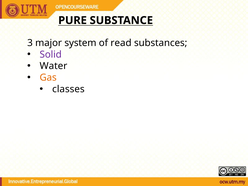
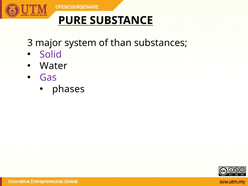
read: read -> than (121, 43)
Gas colour: orange -> purple (48, 78)
classes: classes -> phases (68, 89)
